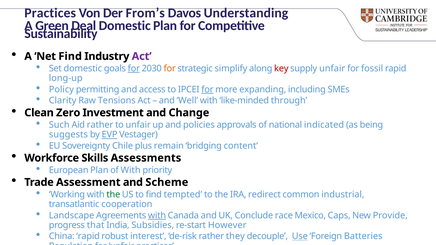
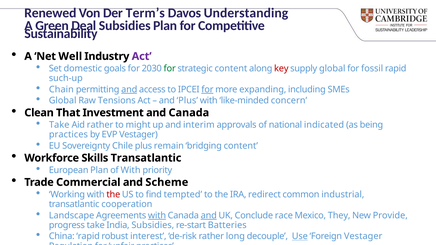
Practices: Practices -> Renewed (50, 13)
From’s: From’s -> Term’s (145, 13)
Domestic: Domestic -> Subsidies (125, 26)
Net Find: Find -> Well (70, 56)
for underline: present -> none (134, 69)
for colour: orange -> green (170, 69)
strategic simplify: simplify -> content (231, 69)
supply unfair: unfair -> global (332, 69)
long-up: long-up -> such-up (66, 78)
Policy: Policy -> Chain (61, 90)
and underline: none -> present (129, 90)
Clarity: Clarity -> Global (63, 101)
and Well: Well -> Plus (187, 101)
through: through -> concern (289, 101)
Zero: Zero -> That (68, 113)
and Change: Change -> Canada (189, 113)
Such: Such -> Take (59, 125)
to unfair: unfair -> might (138, 125)
policies: policies -> interim (199, 125)
suggests: suggests -> practices (68, 135)
EVP underline: present -> none (110, 135)
Skills Assessments: Assessments -> Transatlantic (146, 158)
Assessment: Assessment -> Commercial (88, 182)
the colour: green -> red (113, 195)
and underline: none -> present (209, 216)
Caps: Caps -> They (339, 216)
progress that: that -> take (96, 225)
However: However -> Batteries (227, 225)
they: they -> long (235, 237)
Foreign Batteries: Batteries -> Vestager (363, 237)
